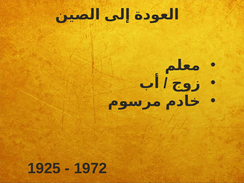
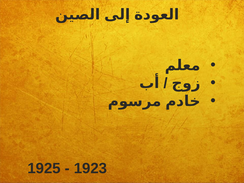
1972: 1972 -> 1923 (90, 168)
